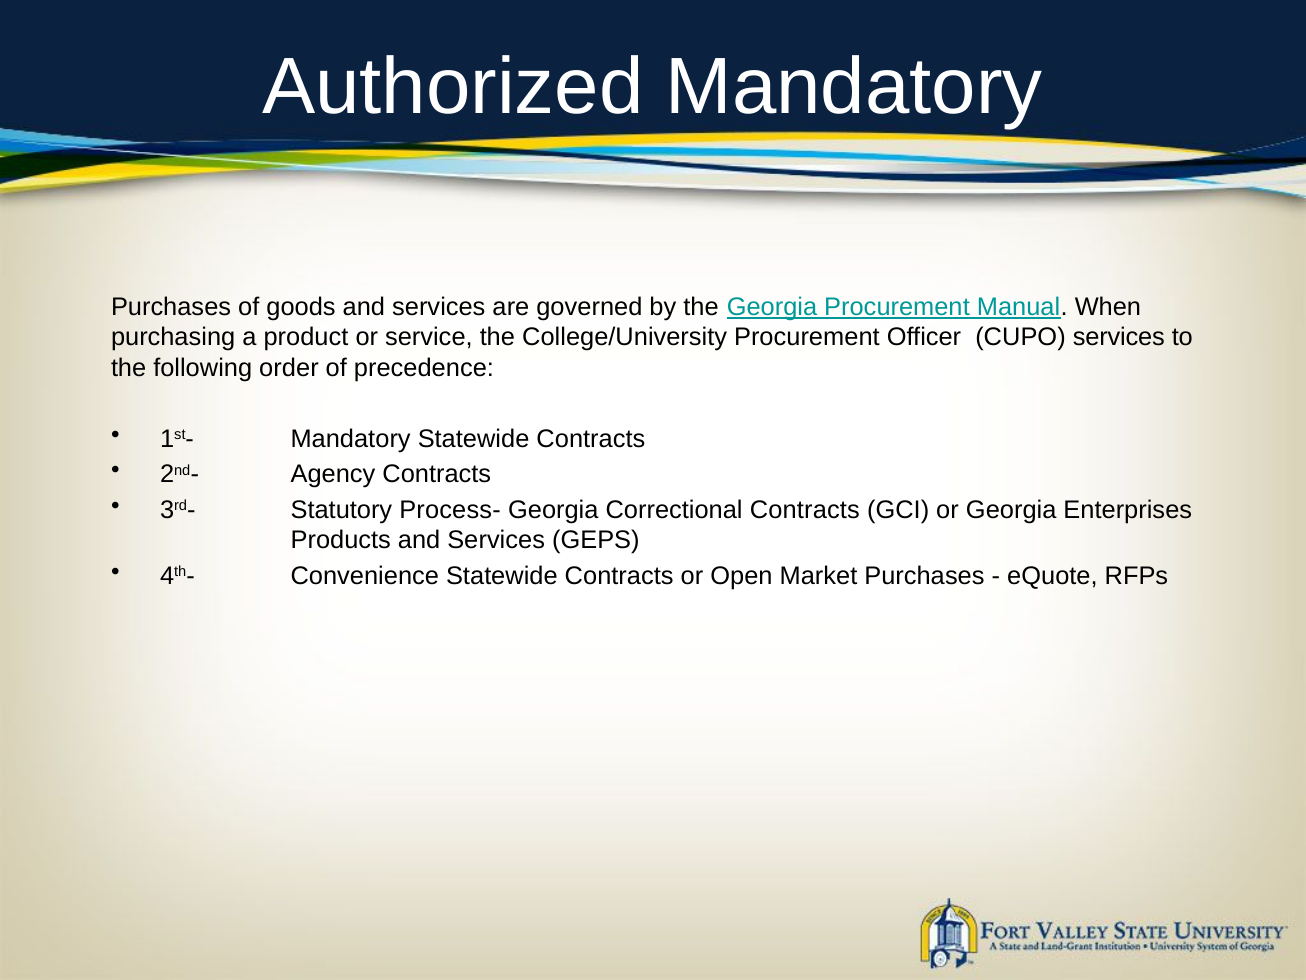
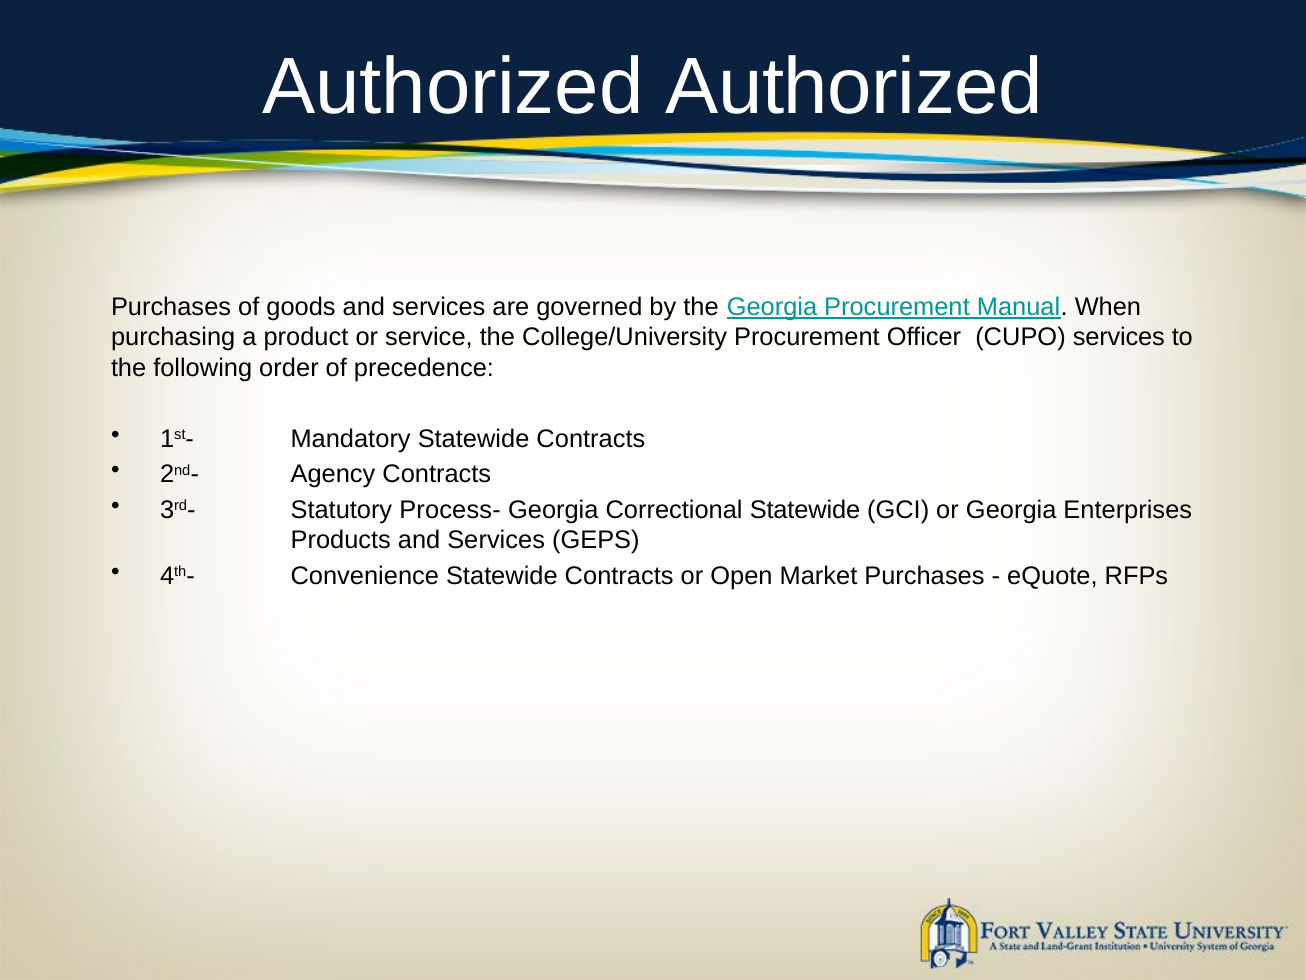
Authorized Mandatory: Mandatory -> Authorized (854, 87)
Correctional Contracts: Contracts -> Statewide (805, 510)
